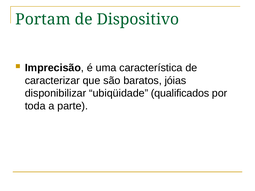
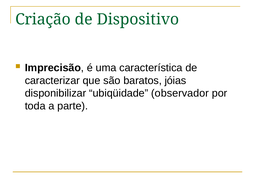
Portam: Portam -> Criação (43, 19)
qualificados: qualificados -> observador (180, 93)
